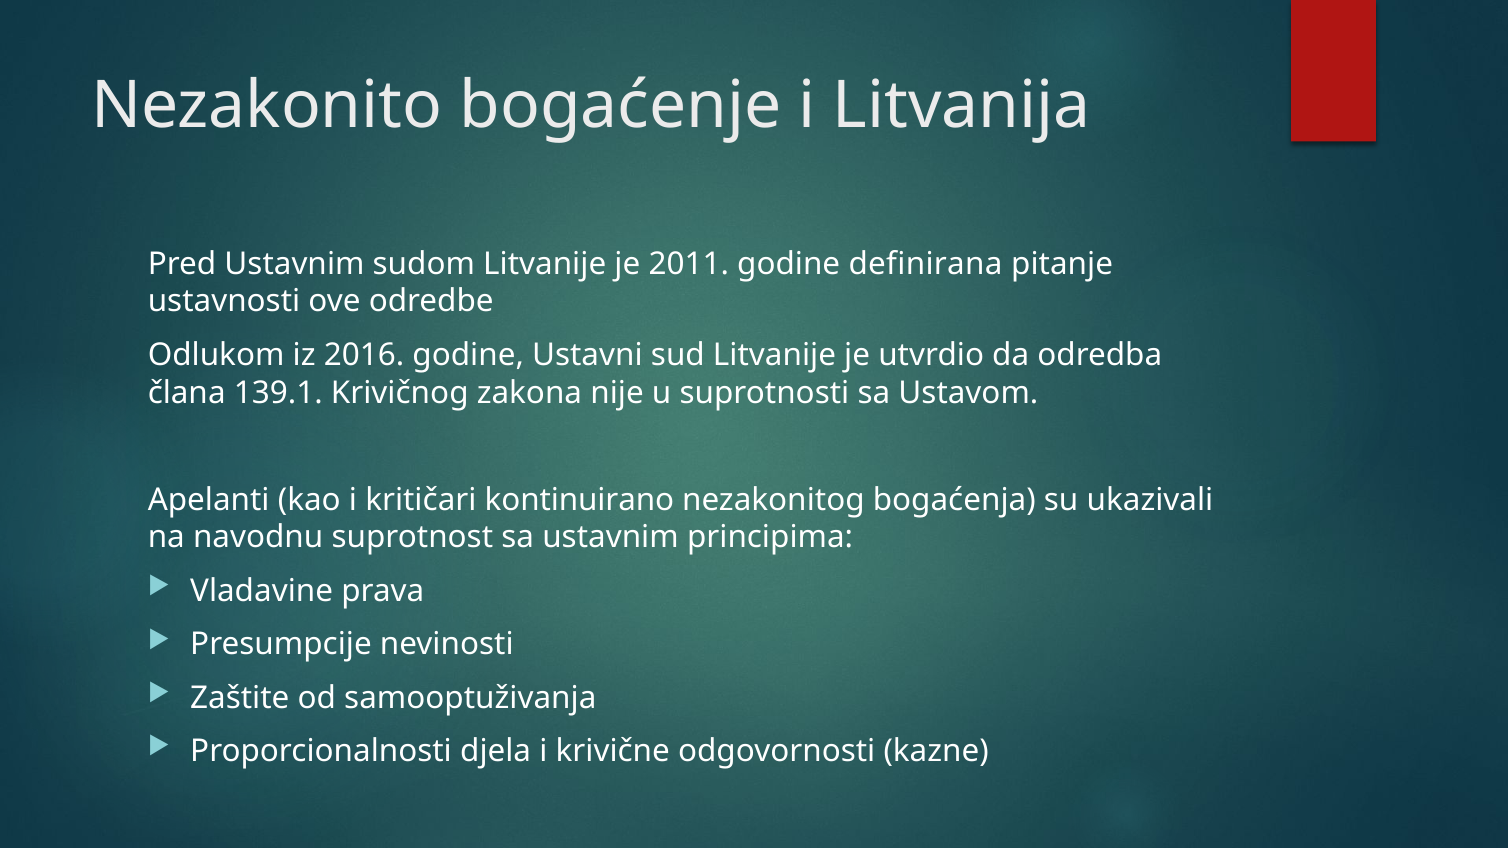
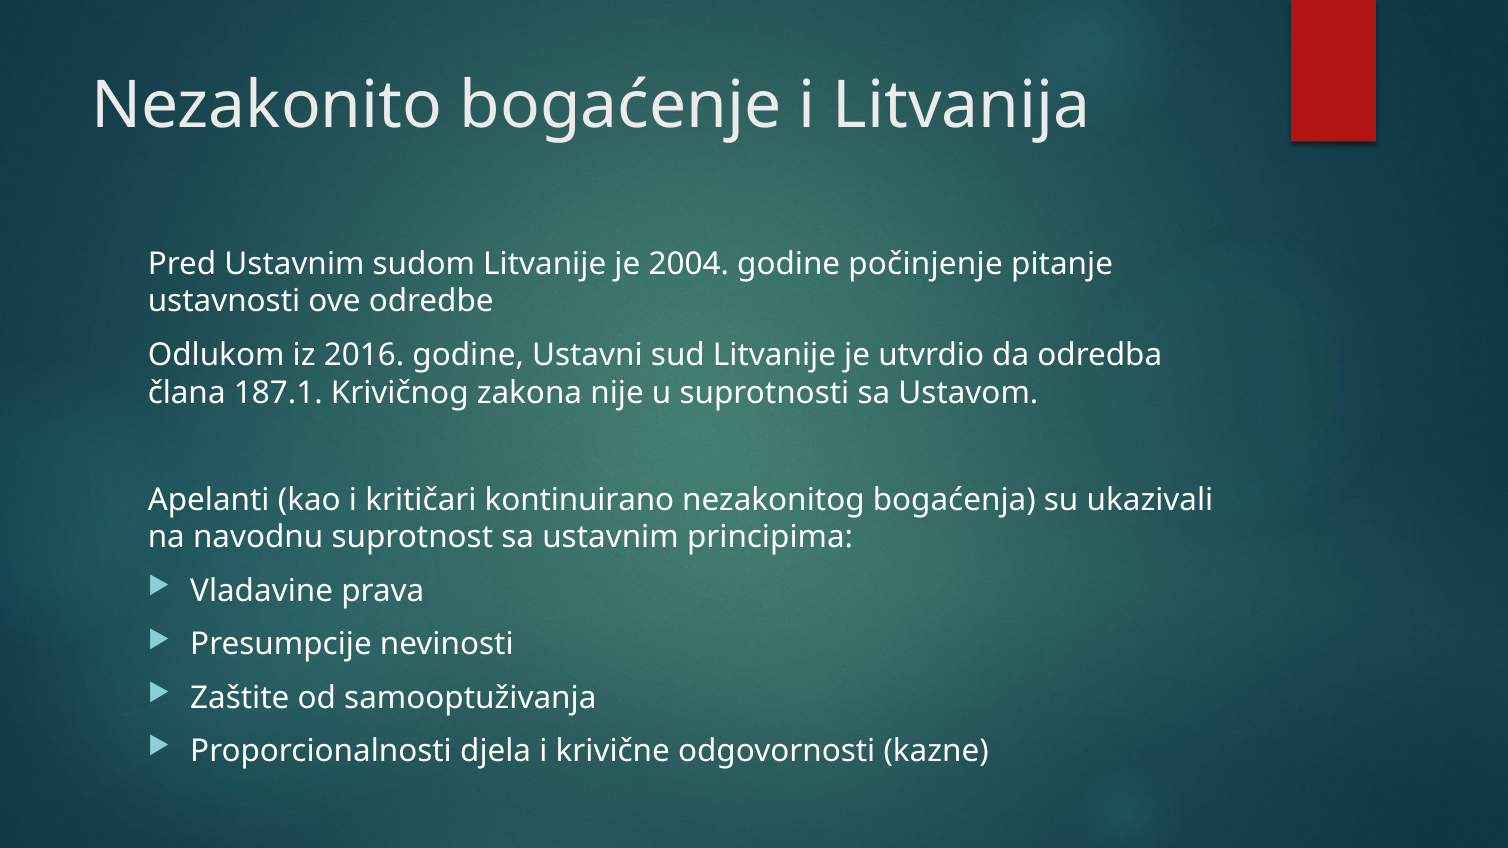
2011: 2011 -> 2004 (689, 264)
definirana: definirana -> počinjenje (926, 264)
139.1: 139.1 -> 187.1 (278, 393)
